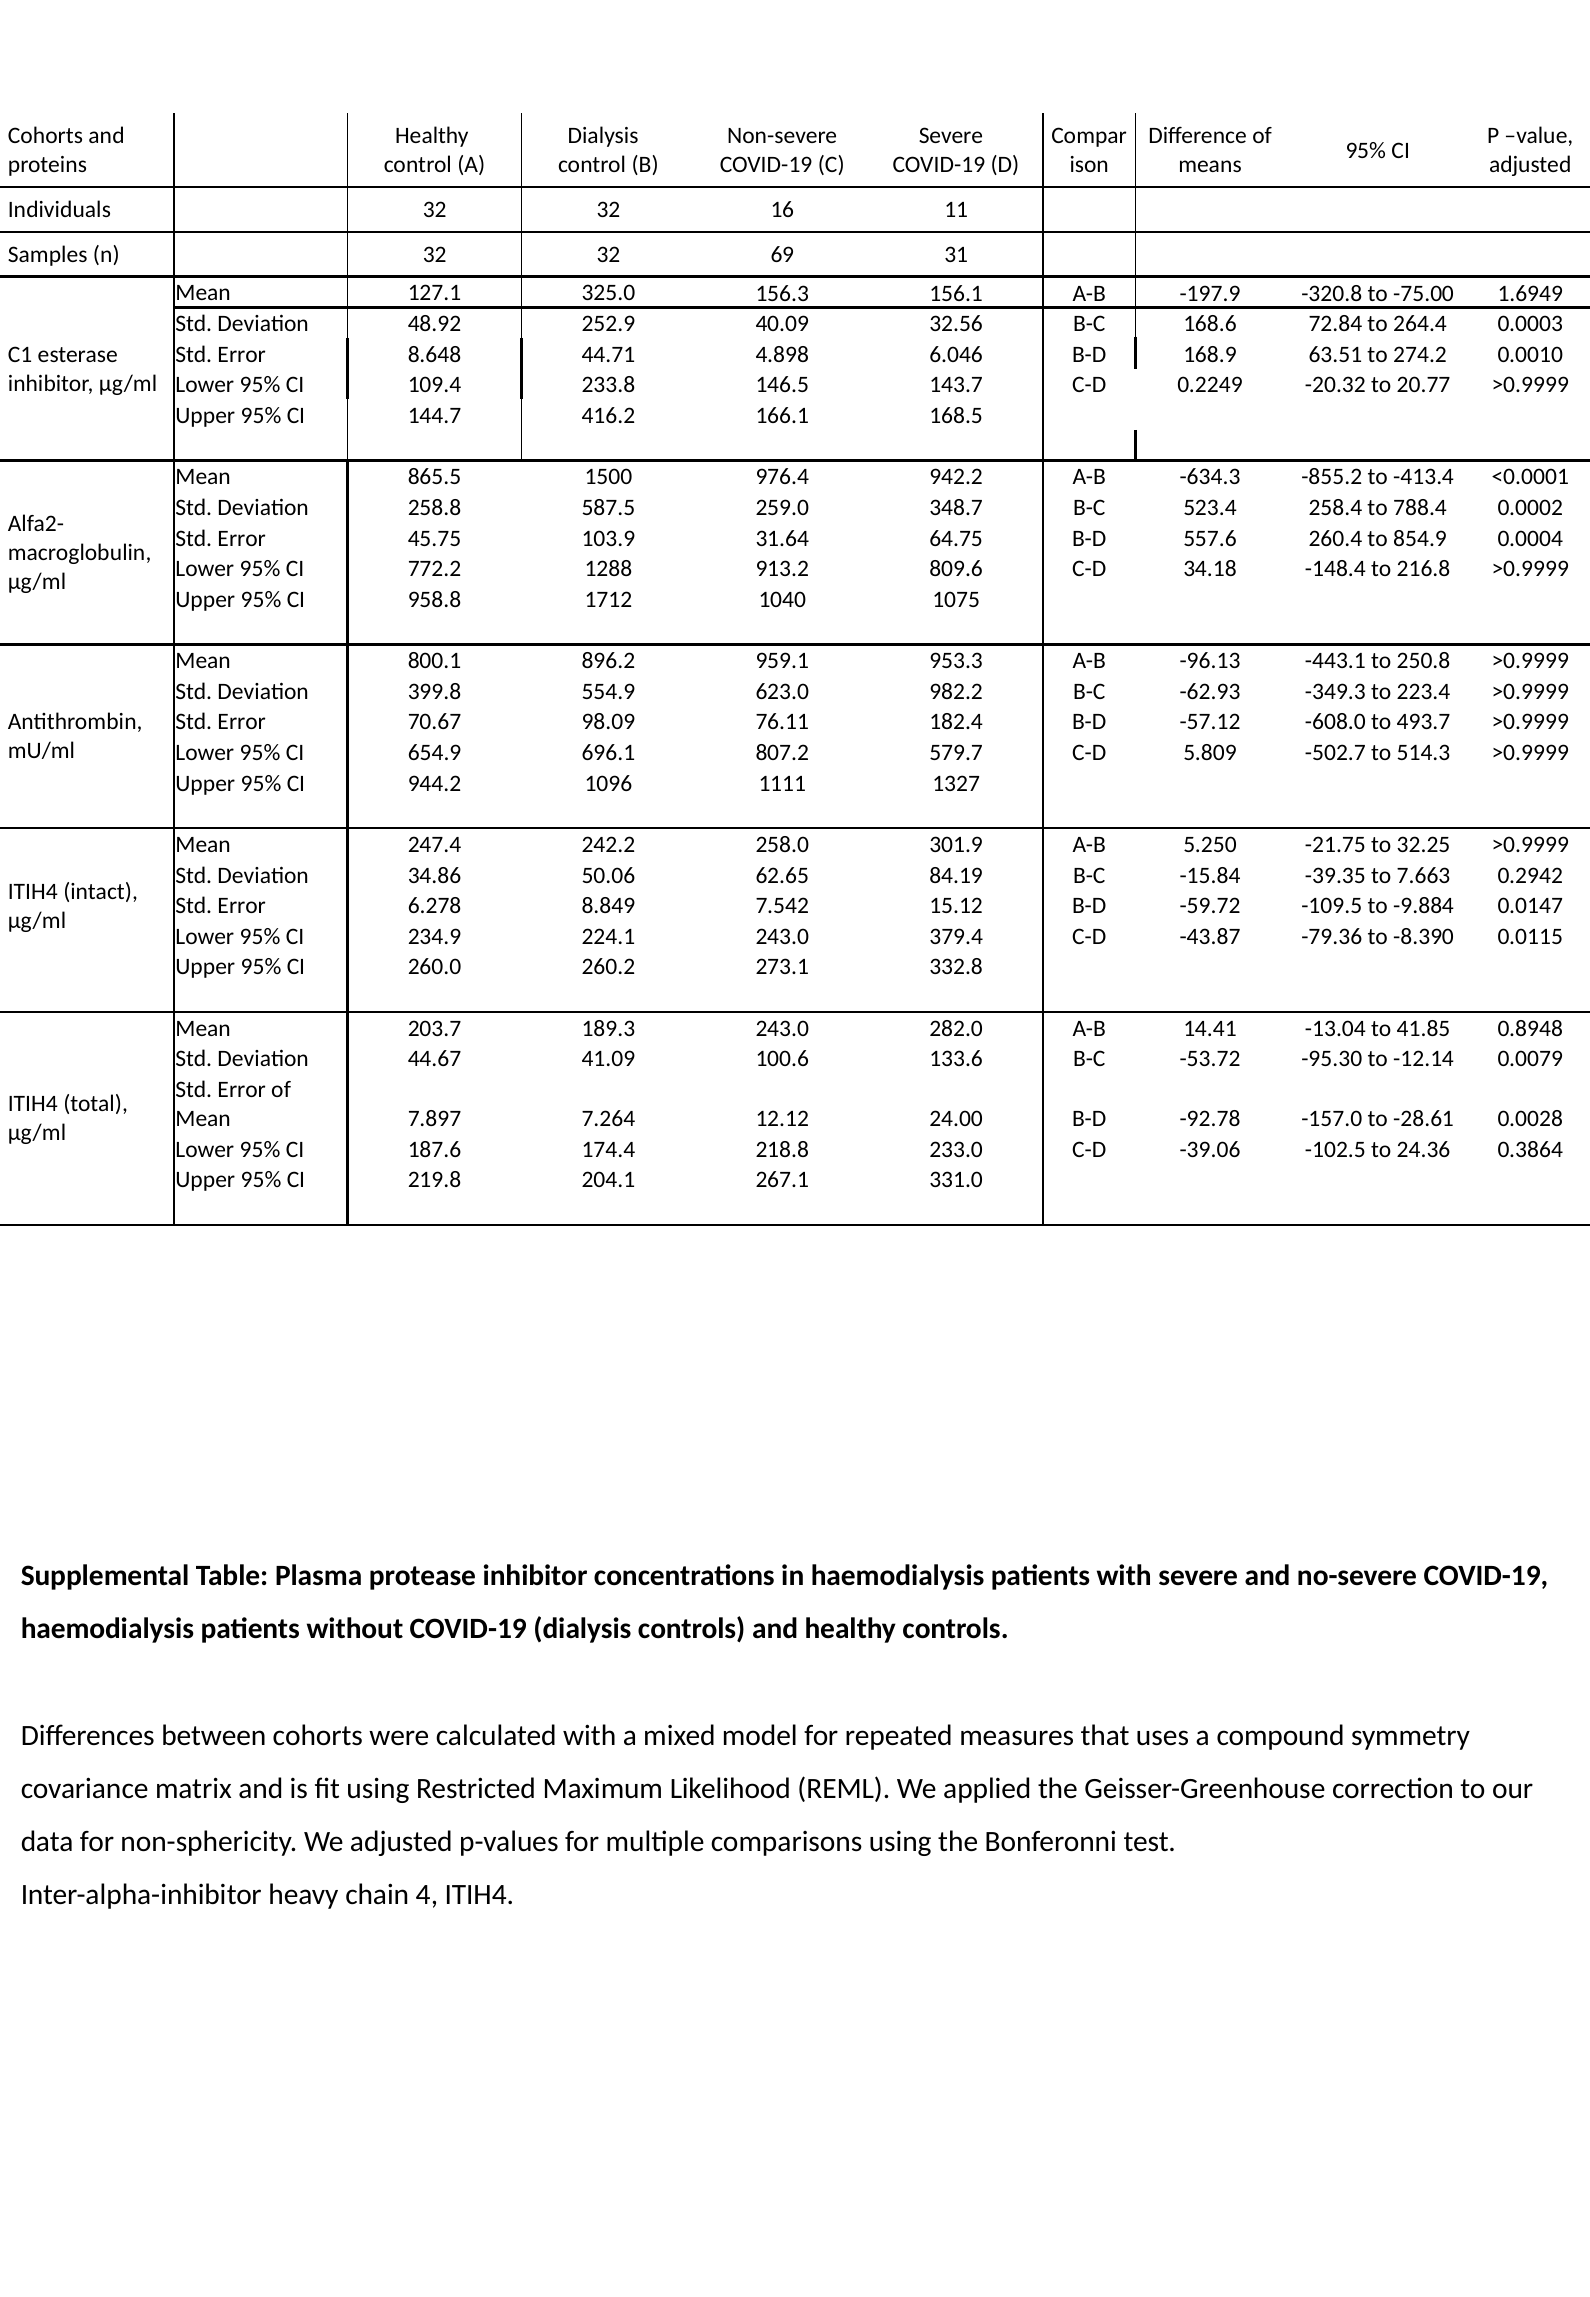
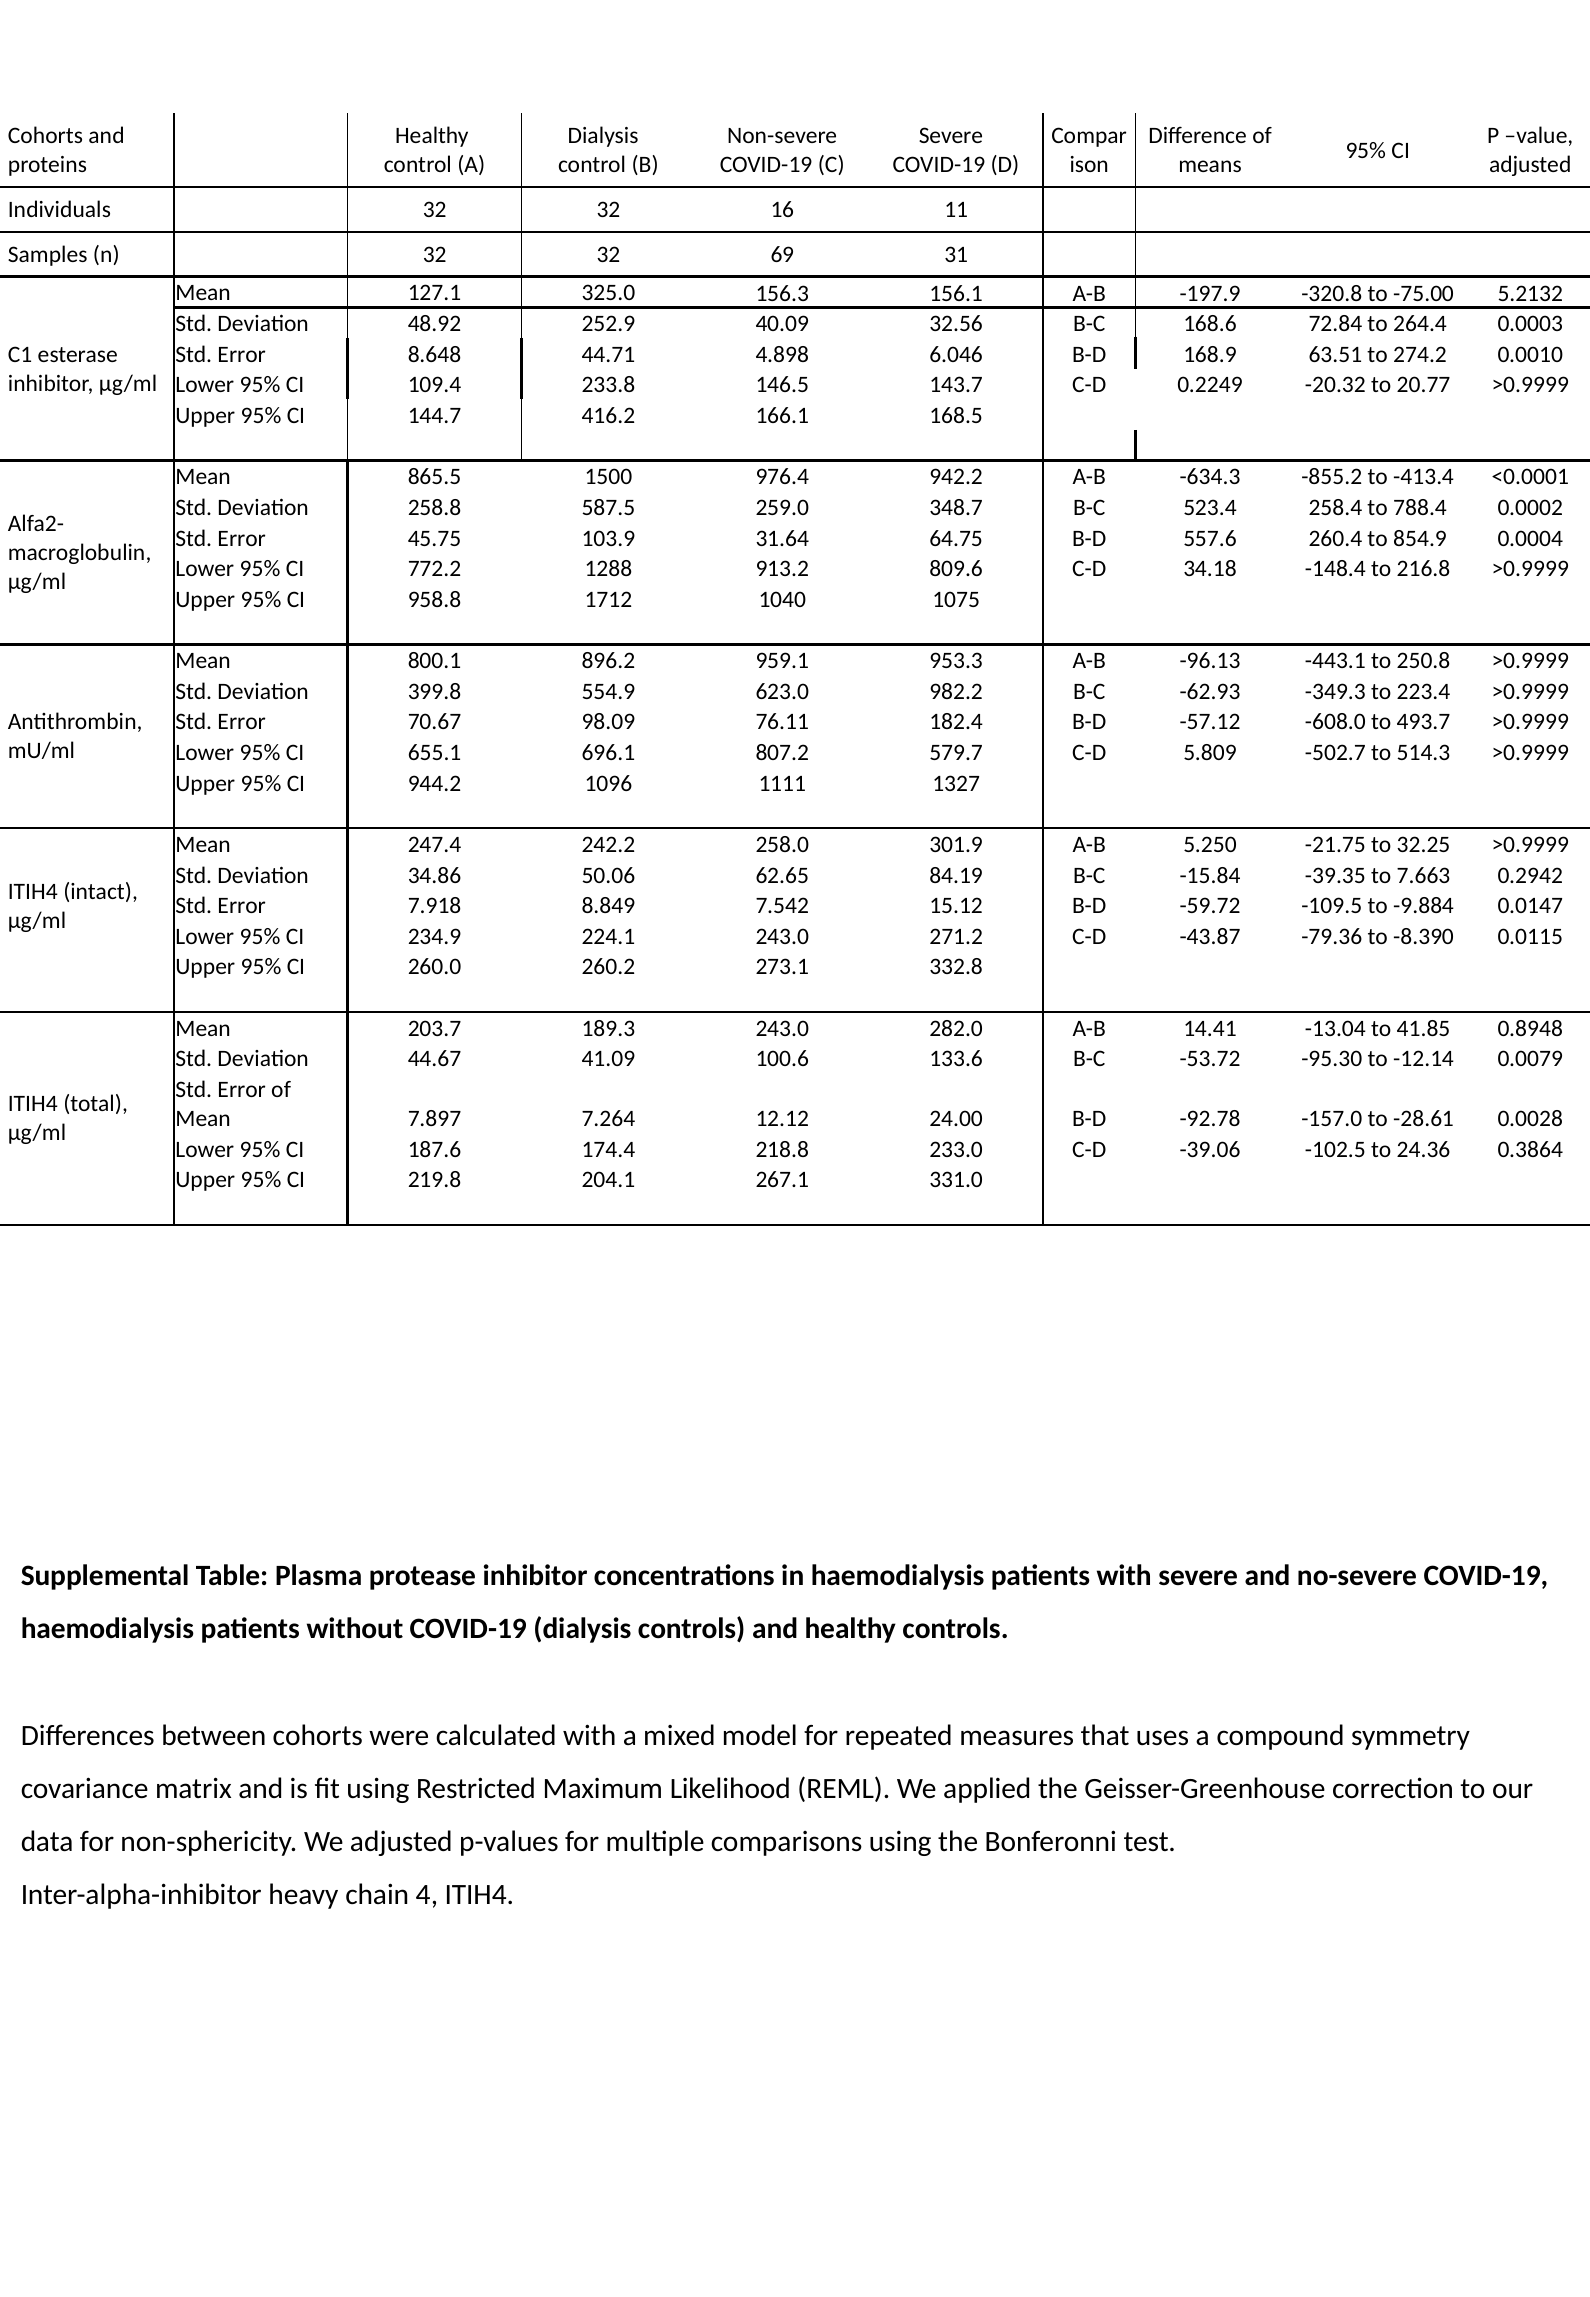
1.6949: 1.6949 -> 5.2132 (1530, 293)
654.9: 654.9 -> 655.1 (435, 753)
6.278: 6.278 -> 7.918 (435, 906)
379.4: 379.4 -> 271.2 (956, 936)
